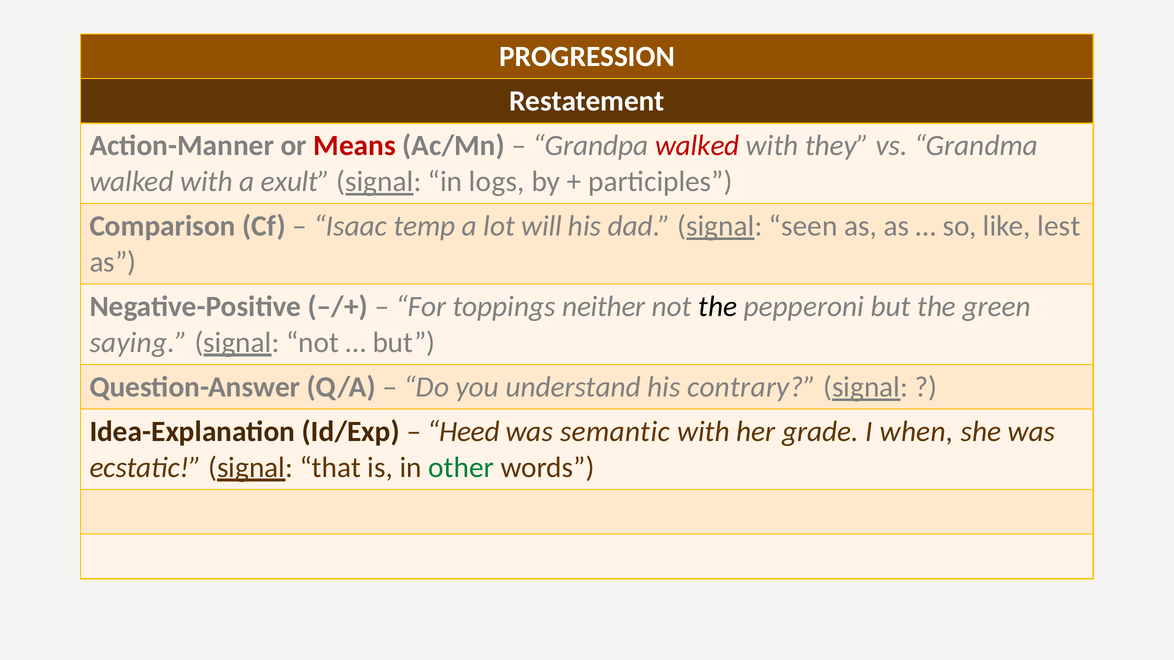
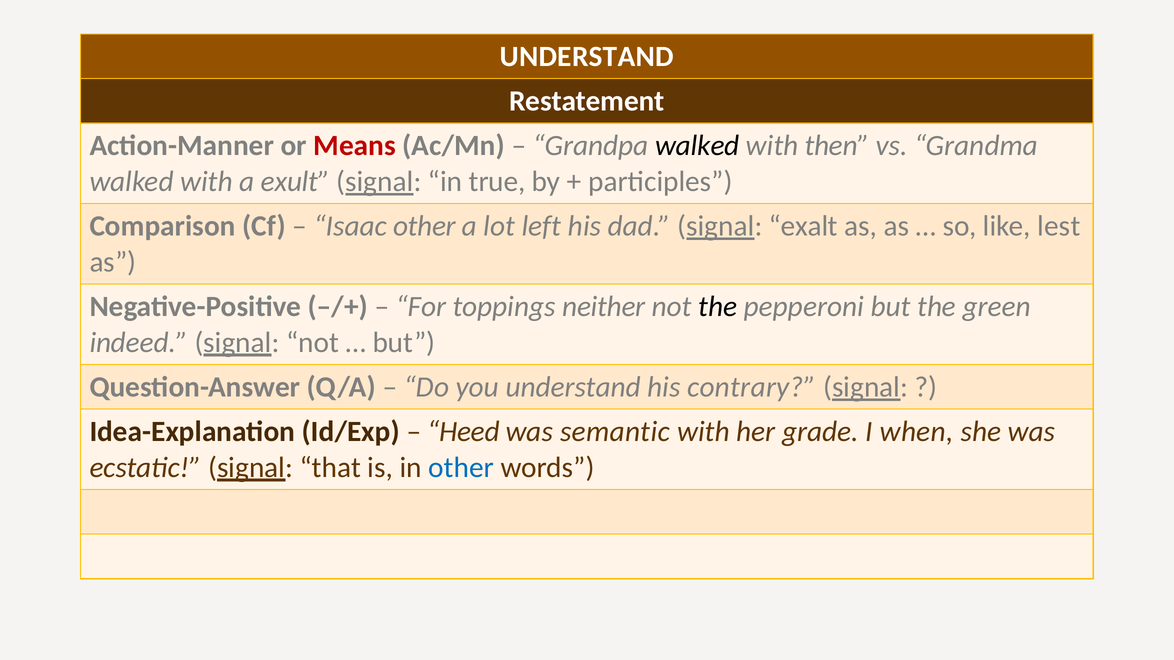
PROGRESSION: PROGRESSION -> UNDERSTAND (587, 57)
walked colour: red -> black (697, 146)
they: they -> then (837, 146)
logs: logs -> true (497, 182)
Isaac temp: temp -> other (424, 226)
will: will -> left (541, 226)
seen: seen -> exalt (803, 226)
saying: saying -> indeed (139, 343)
other colour: green -> blue (461, 468)
